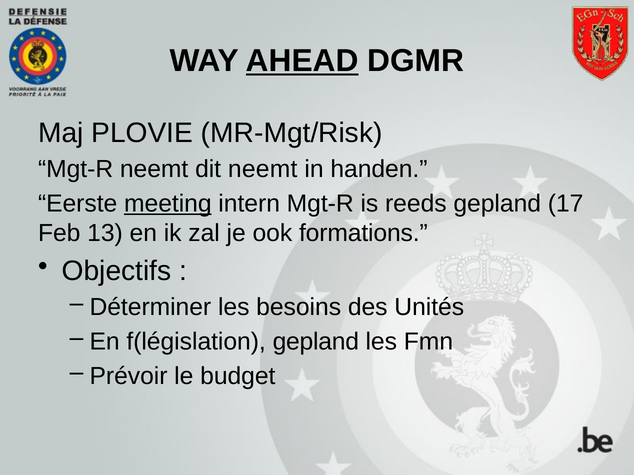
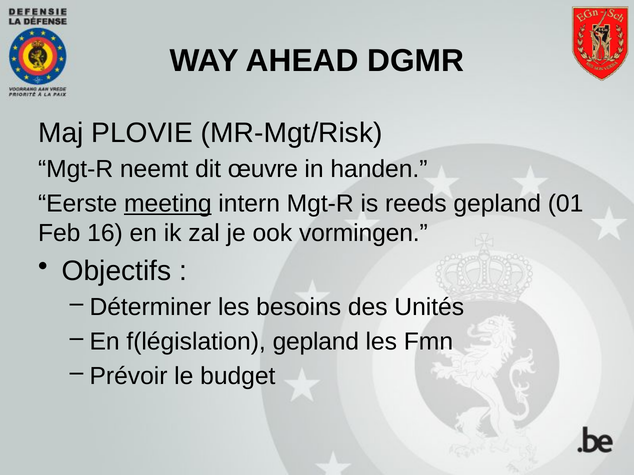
AHEAD underline: present -> none (302, 61)
dit neemt: neemt -> œuvre (263, 169)
17: 17 -> 01 (566, 204)
13: 13 -> 16 (105, 234)
formations: formations -> vormingen (363, 234)
